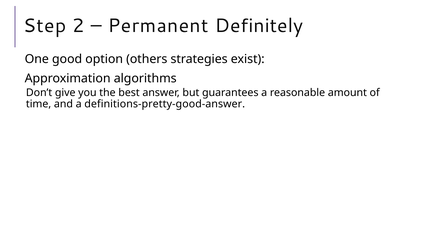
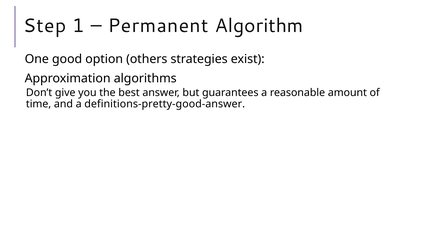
2: 2 -> 1 (78, 26)
Definitely: Definitely -> Algorithm (259, 26)
